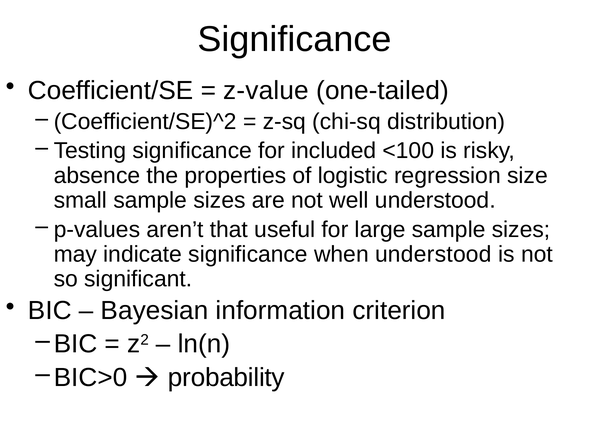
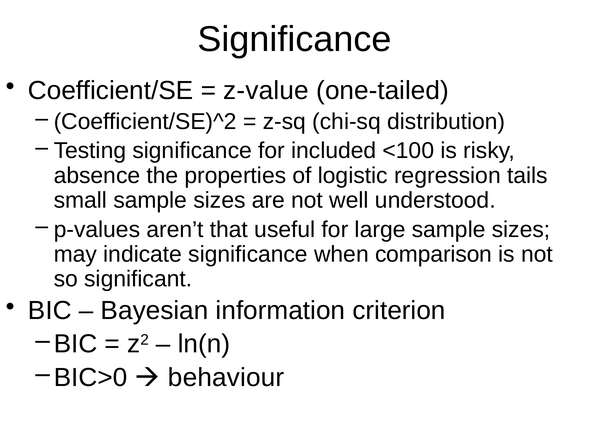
size: size -> tails (527, 176)
when understood: understood -> comparison (434, 255)
probability: probability -> behaviour (226, 378)
